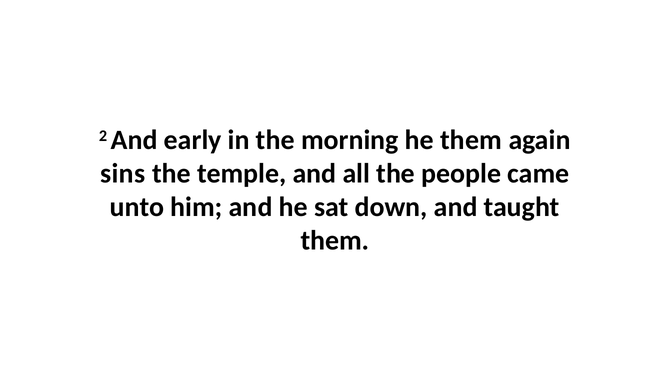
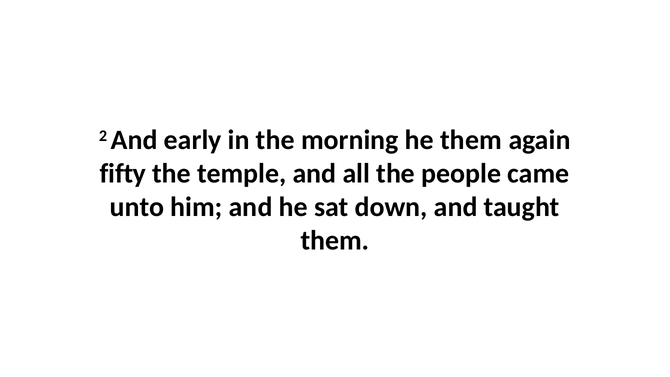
sins: sins -> fifty (123, 174)
